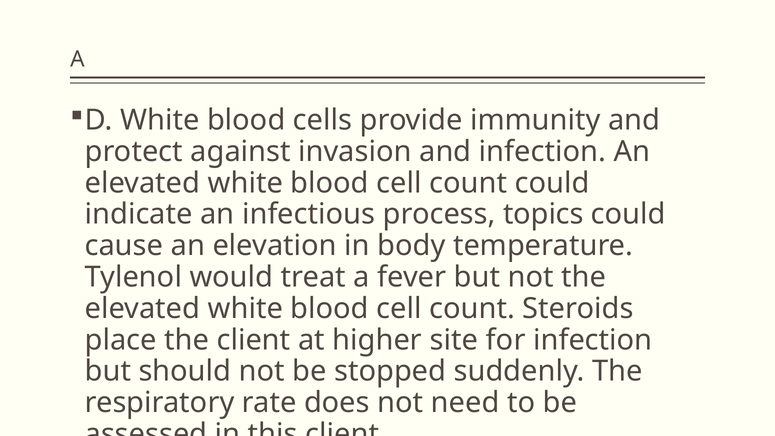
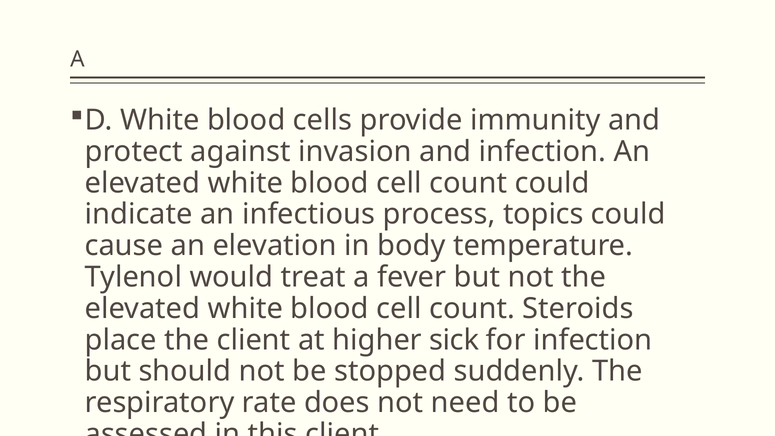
site: site -> sick (454, 340)
